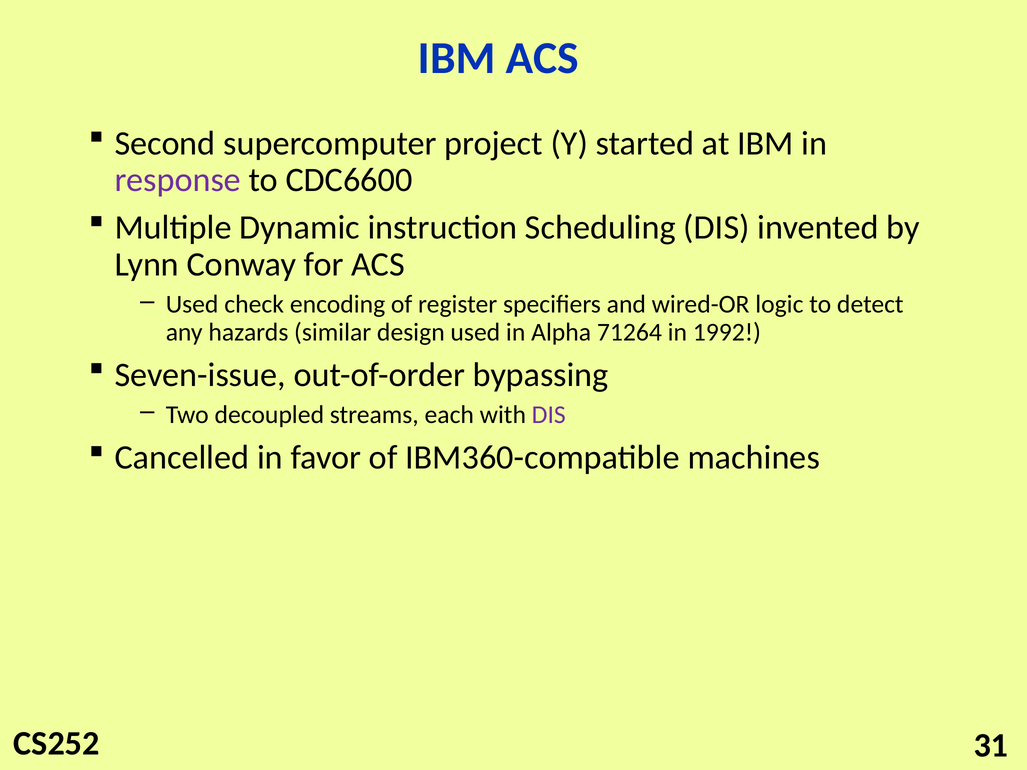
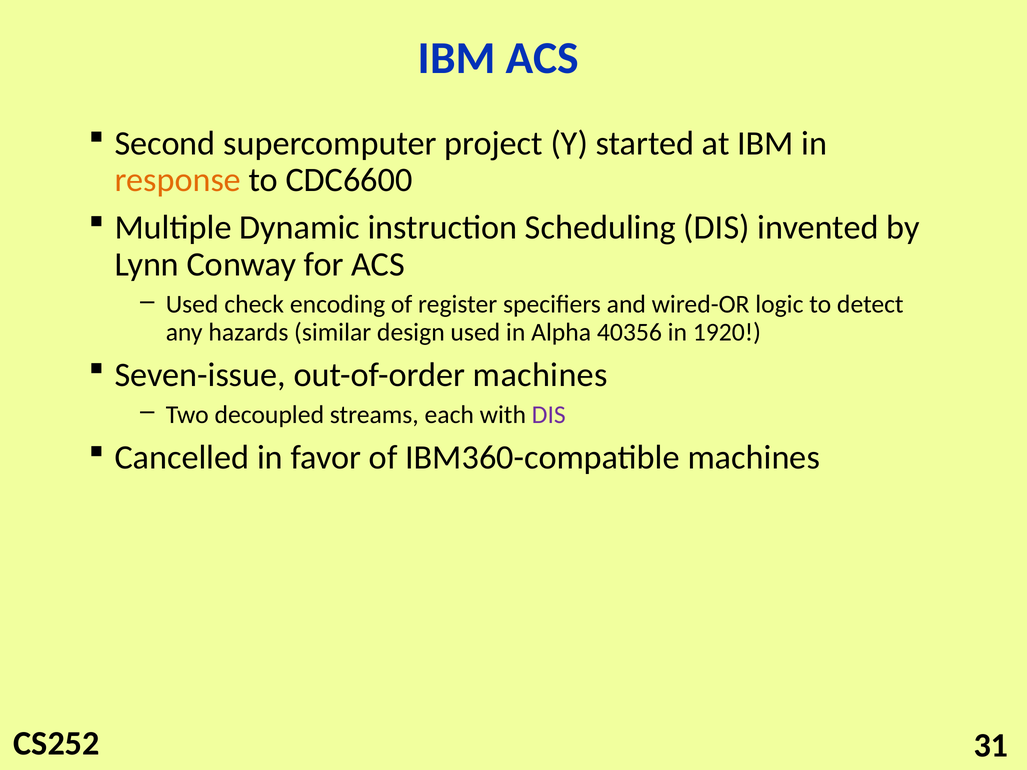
response colour: purple -> orange (178, 180)
71264: 71264 -> 40356 (629, 332)
1992: 1992 -> 1920 (727, 332)
out-of-order bypassing: bypassing -> machines (540, 375)
